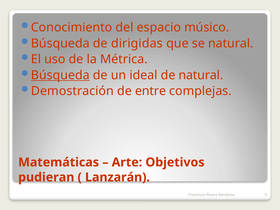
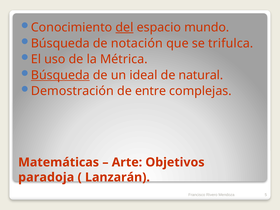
del underline: none -> present (124, 27)
músico: músico -> mundo (207, 27)
dirigidas: dirigidas -> notación (137, 43)
se natural: natural -> trifulca (231, 43)
pudieran: pudieran -> paradoja (46, 177)
